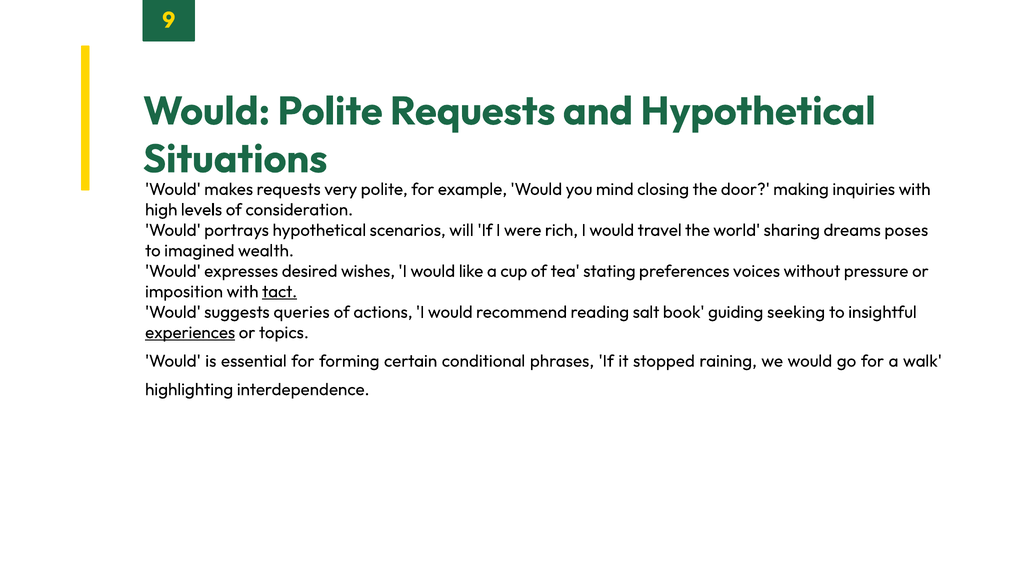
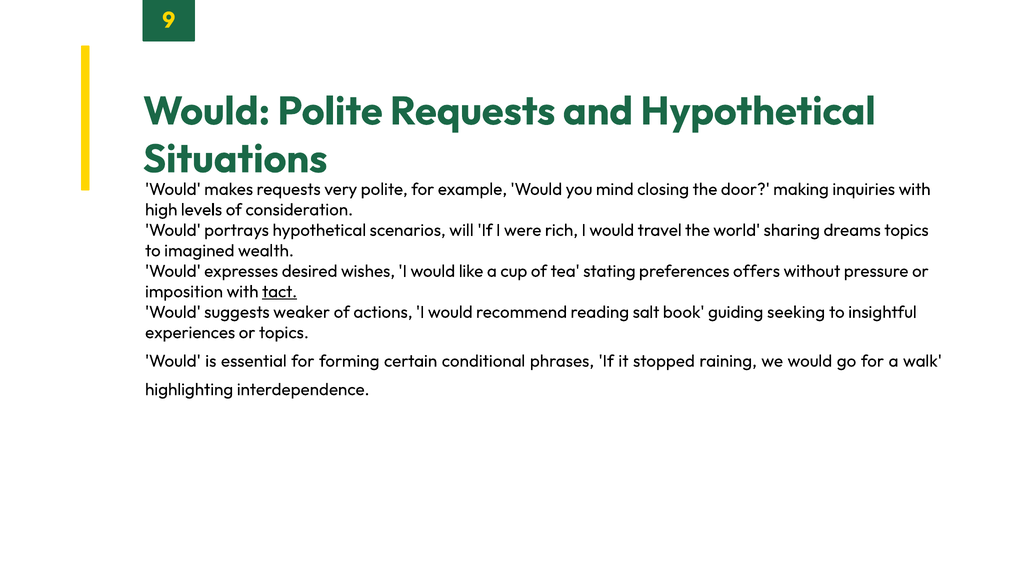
dreams poses: poses -> topics (906, 230)
voices: voices -> offers (756, 271)
queries: queries -> weaker (302, 312)
experiences underline: present -> none (190, 332)
